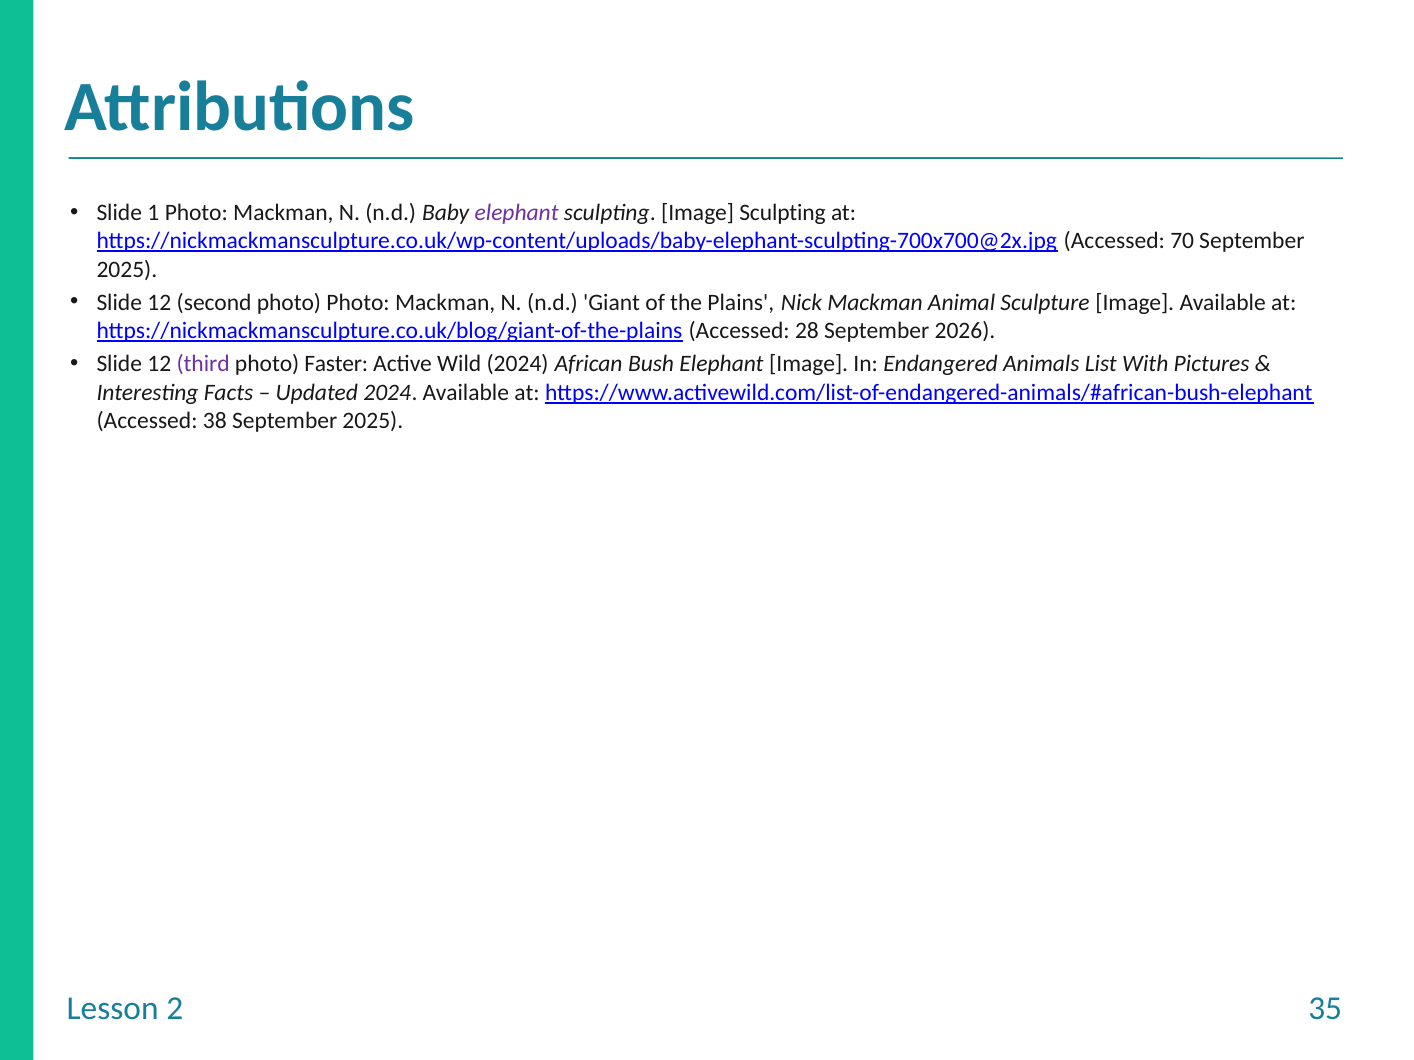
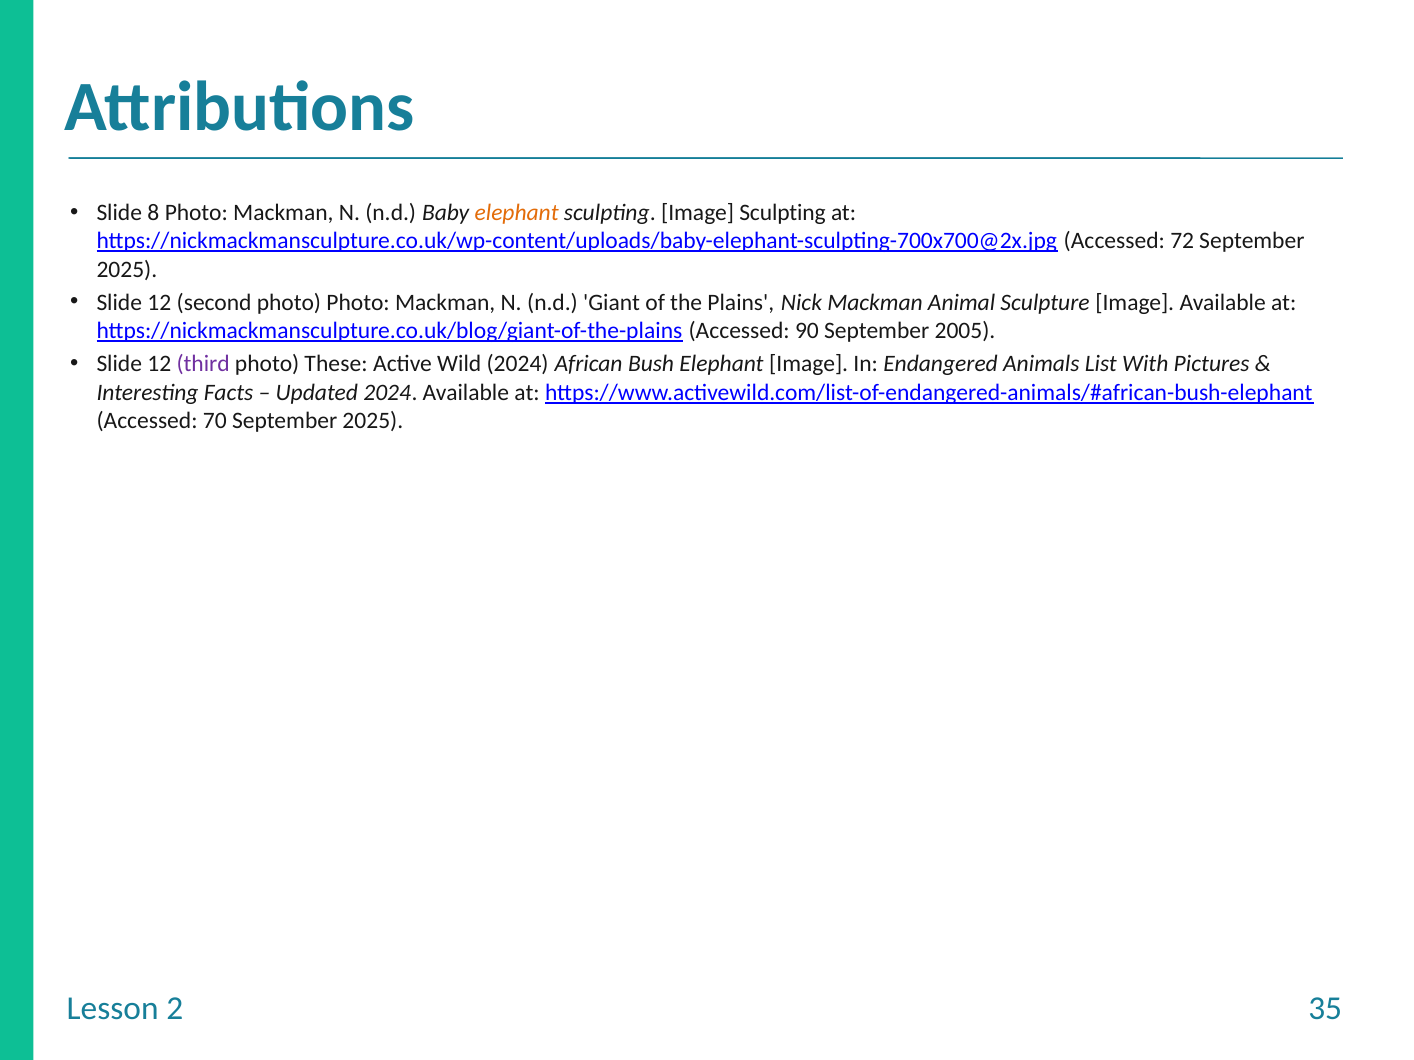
1: 1 -> 8 (153, 213)
elephant colour: purple -> orange (517, 213)
70: 70 -> 72 (1182, 241)
28: 28 -> 90 (807, 331)
2026: 2026 -> 2005 (965, 331)
Faster: Faster -> These (336, 364)
38: 38 -> 70 (215, 421)
